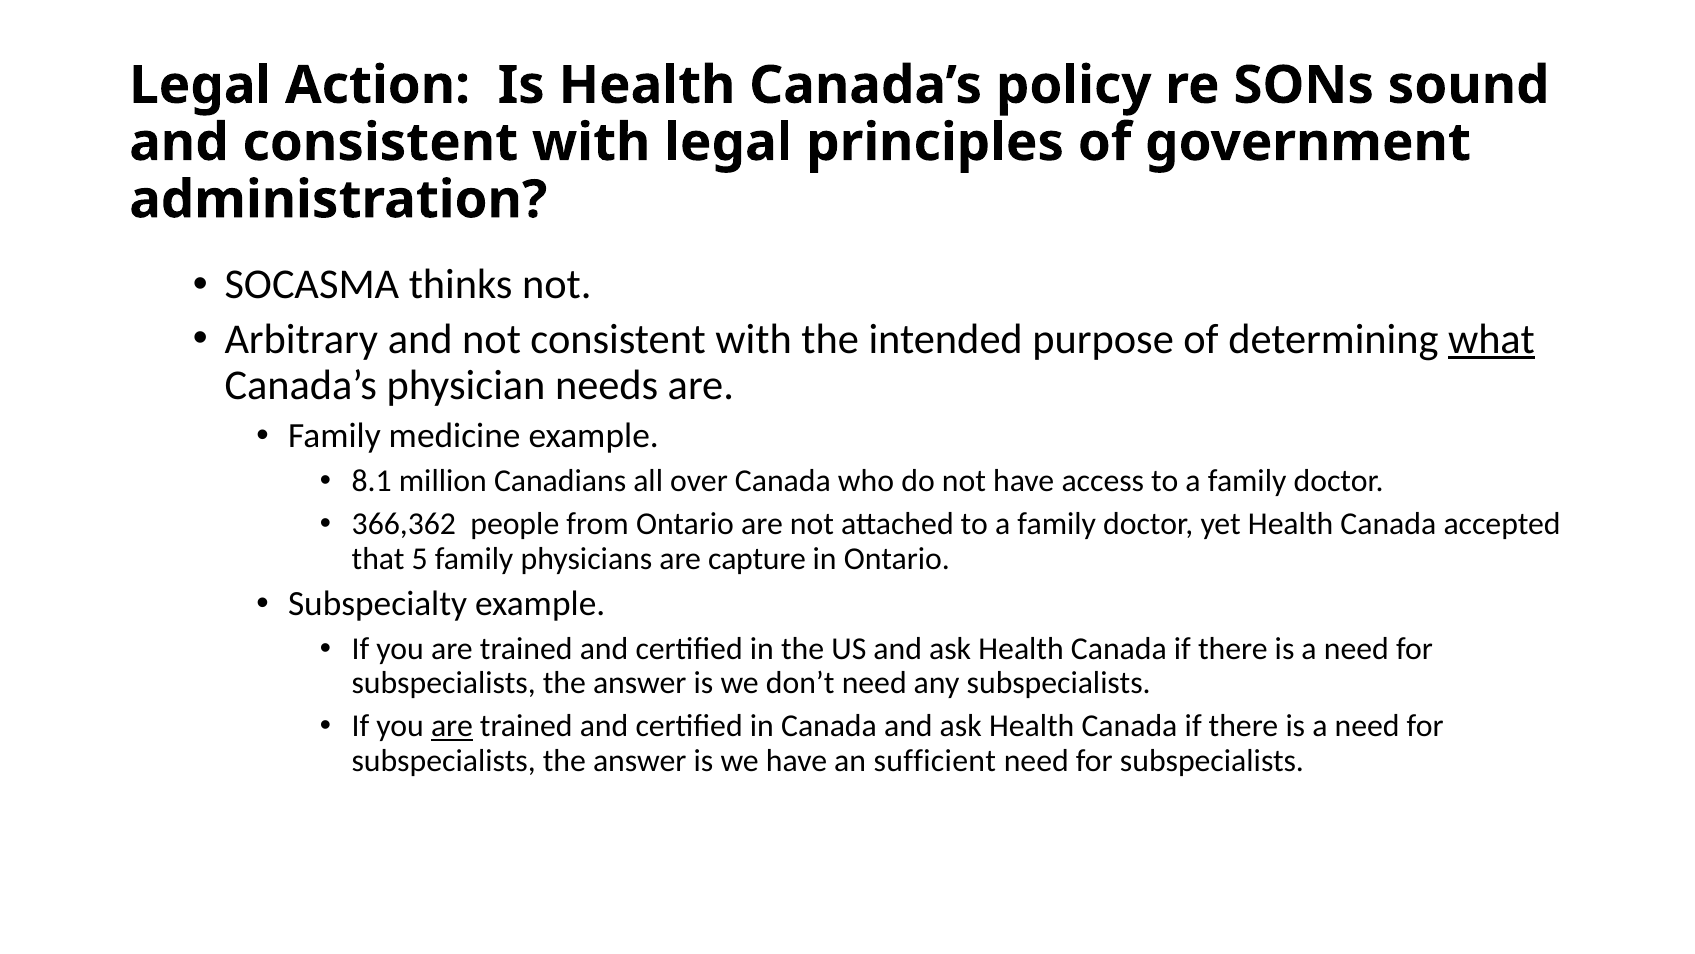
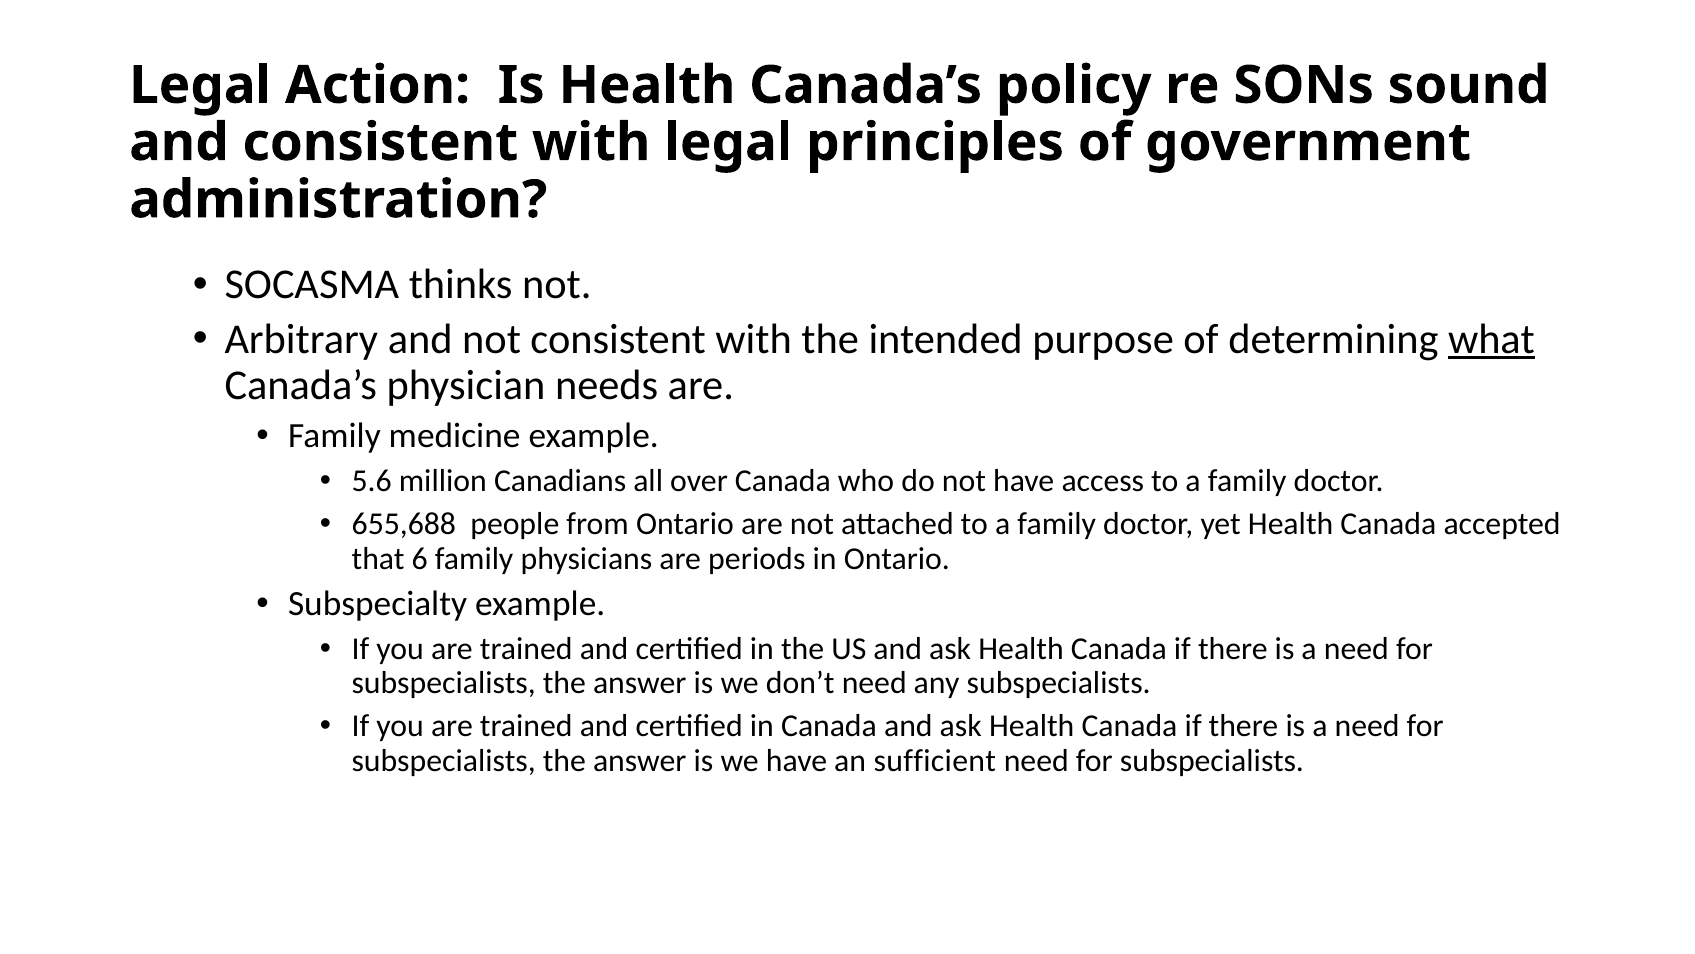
8.1: 8.1 -> 5.6 (372, 481)
366,362: 366,362 -> 655,688 (404, 524)
5: 5 -> 6 (420, 558)
capture: capture -> periods (757, 558)
are underline: present -> none (452, 726)
